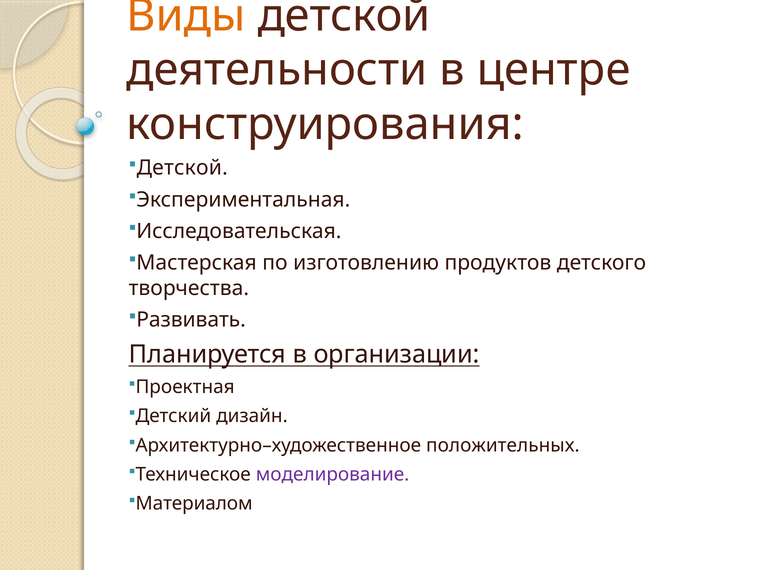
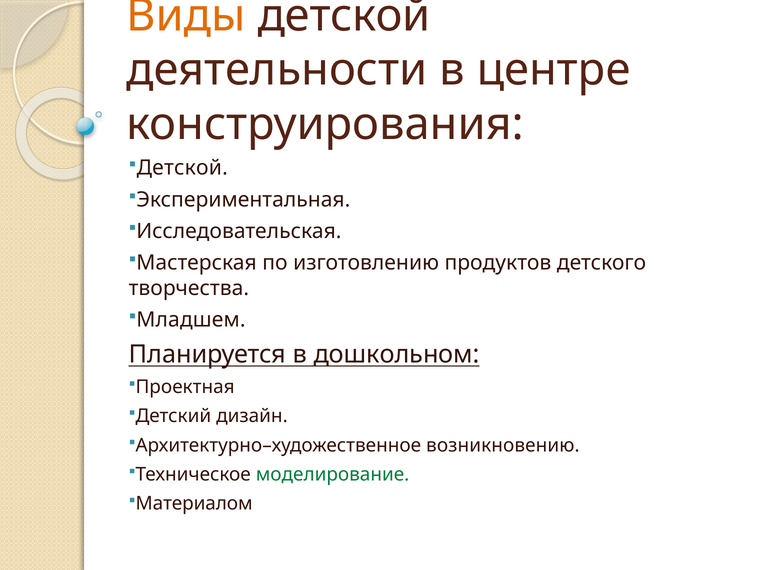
Развивать: Развивать -> Младшем (191, 320)
организации: организации -> дошкольном (397, 354)
положительных: положительных -> возникновению (503, 445)
моделирование colour: purple -> green (333, 474)
